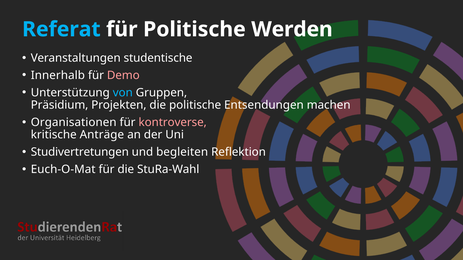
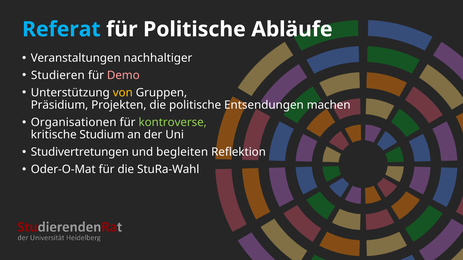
Werden: Werden -> Abläufe (292, 29)
studentische: studentische -> nachhaltiger (158, 58)
Innerhalb: Innerhalb -> Studieren (58, 75)
von colour: light blue -> yellow (123, 93)
kontroverse colour: pink -> light green (173, 123)
Anträge: Anträge -> Studium (102, 135)
Euch-O-Mat: Euch-O-Mat -> Oder-O-Mat (63, 170)
